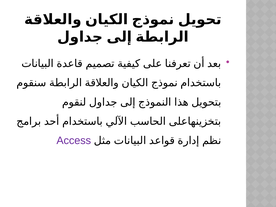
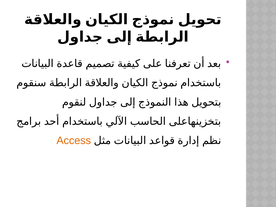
Access colour: purple -> orange (74, 141)
